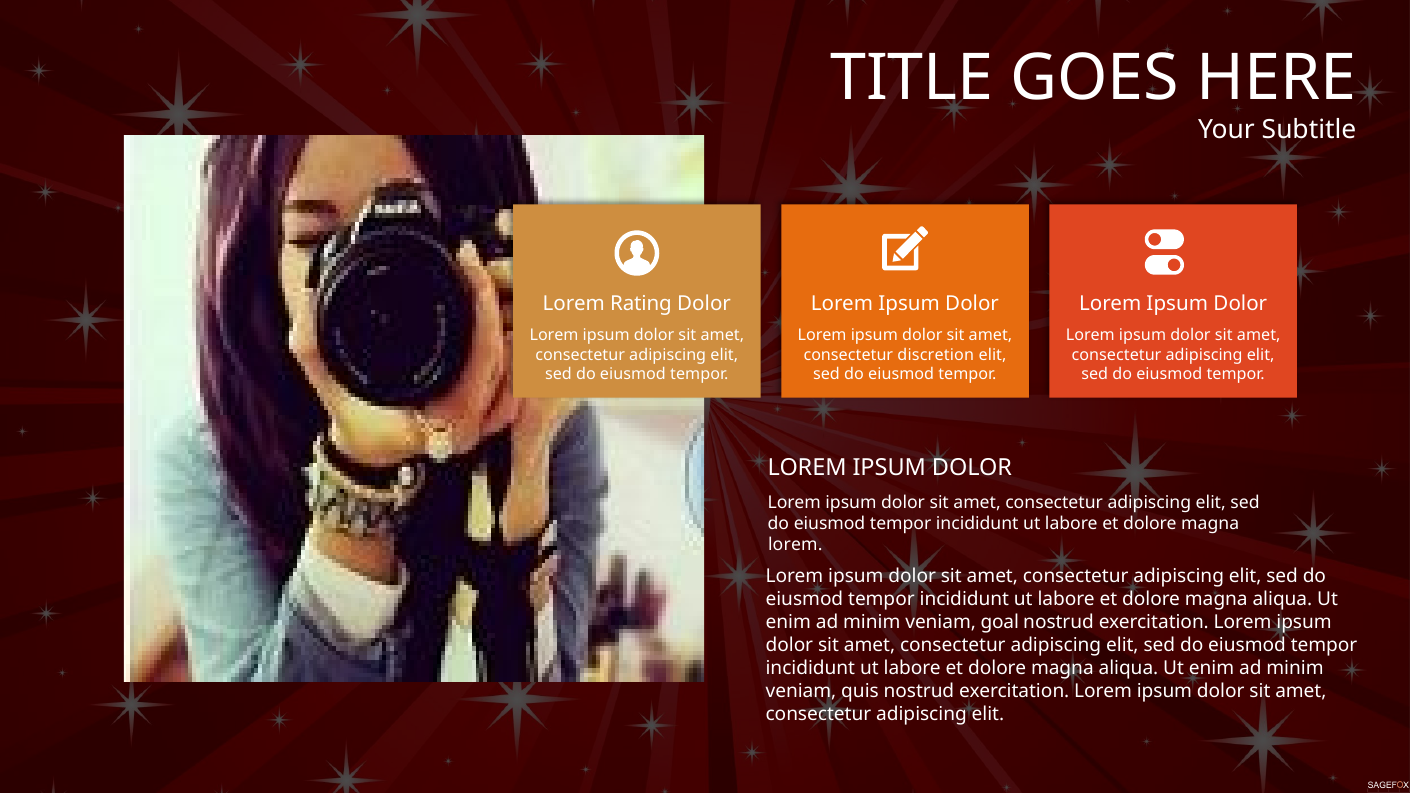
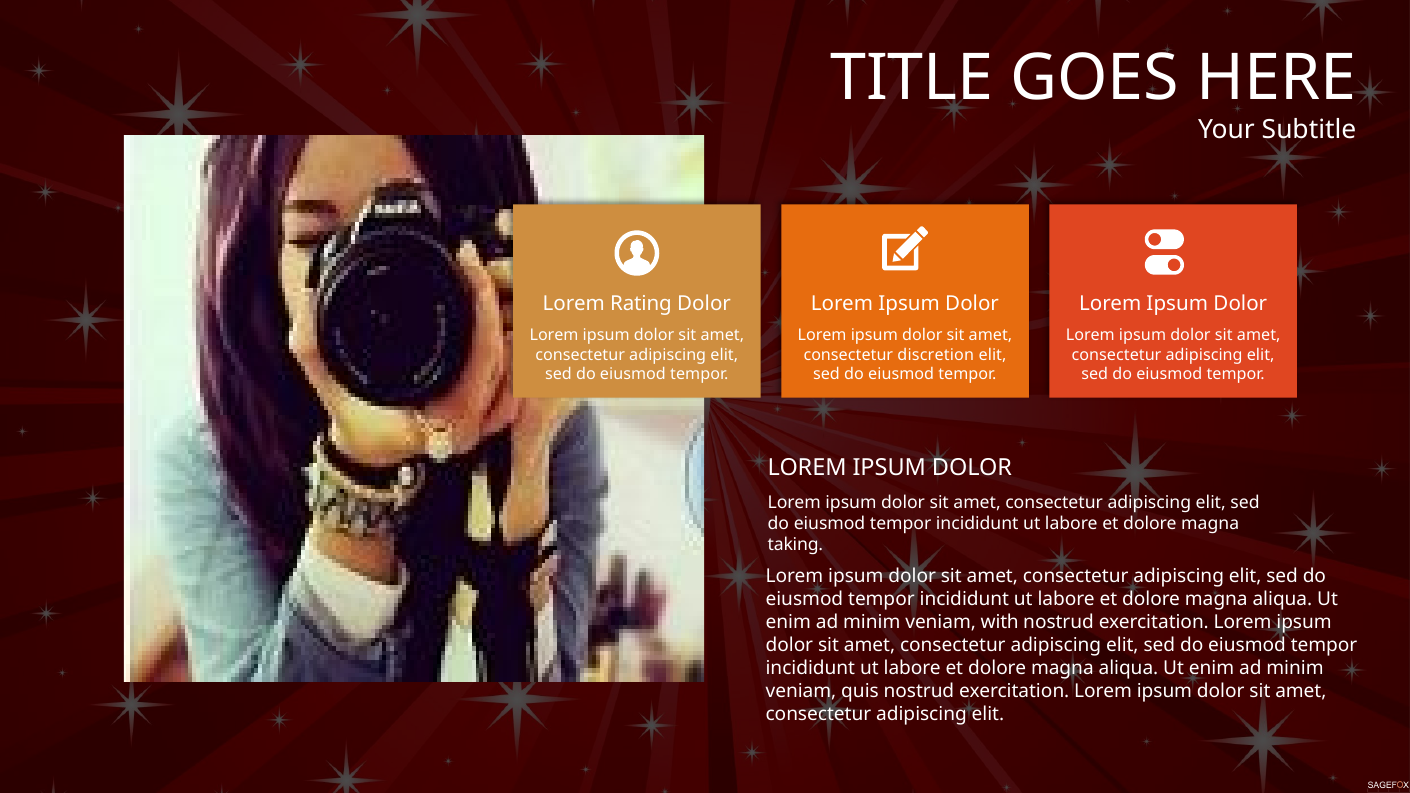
lorem: lorem -> taking (795, 545)
goal: goal -> with (1000, 622)
